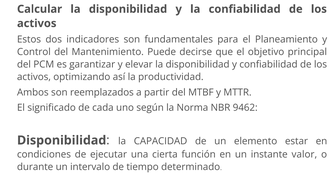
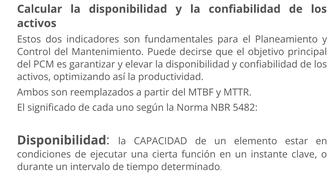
9462: 9462 -> 5482 (245, 108)
valor: valor -> clave (304, 154)
